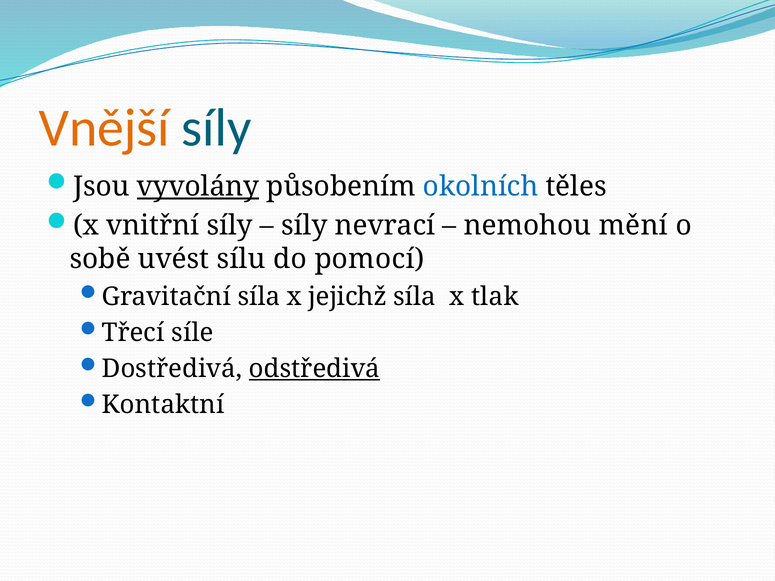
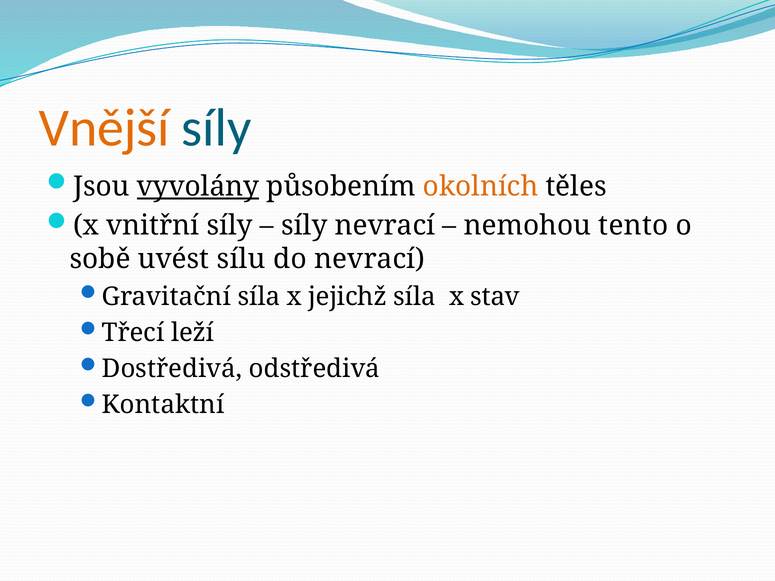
okolních colour: blue -> orange (481, 187)
mění: mění -> tento (633, 226)
do pomocí: pomocí -> nevrací (370, 259)
tlak: tlak -> stav (495, 297)
síle: síle -> leží (193, 333)
odstředivá underline: present -> none (314, 369)
